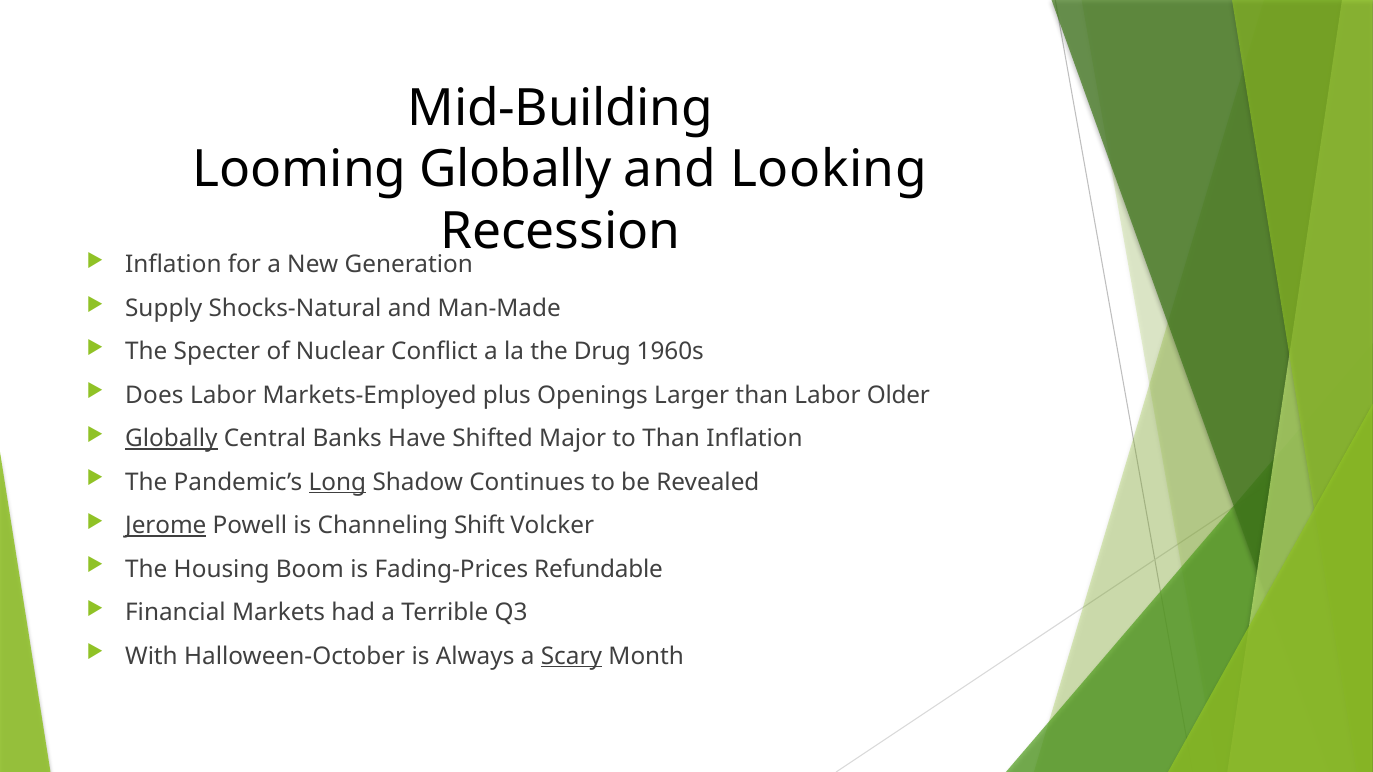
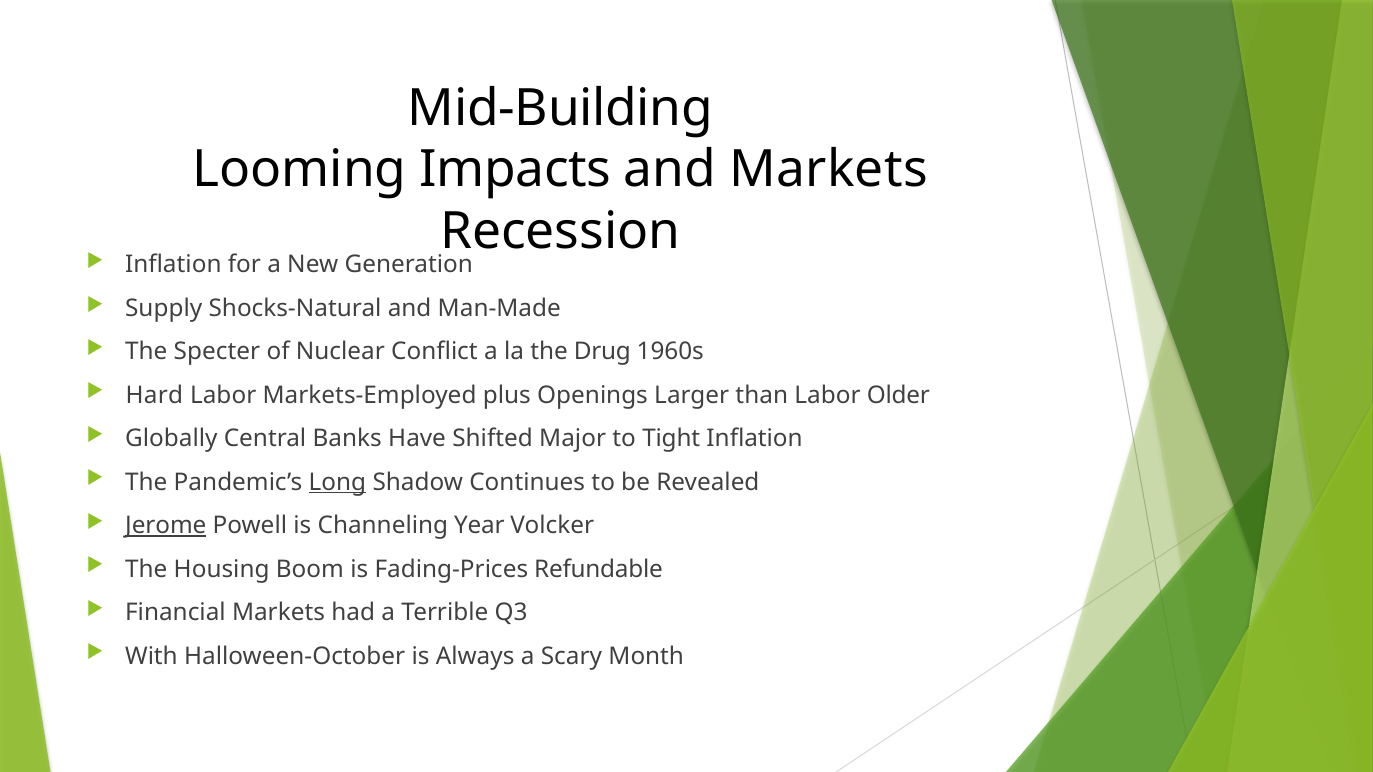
Looming Globally: Globally -> Impacts (515, 170)
and Looking: Looking -> Markets (829, 170)
Does: Does -> Hard (154, 395)
Globally underline: present -> none (171, 439)
to Than: Than -> Tight (671, 439)
Shift: Shift -> Year (479, 526)
Scary underline: present -> none (571, 656)
